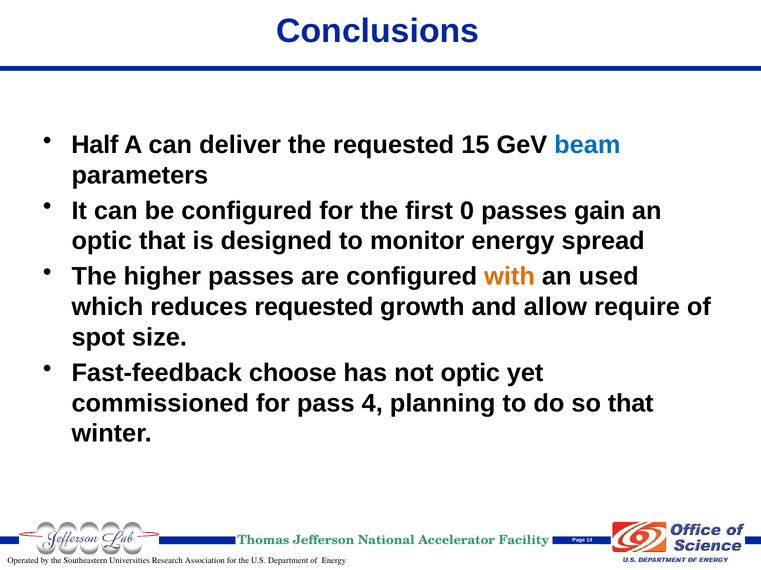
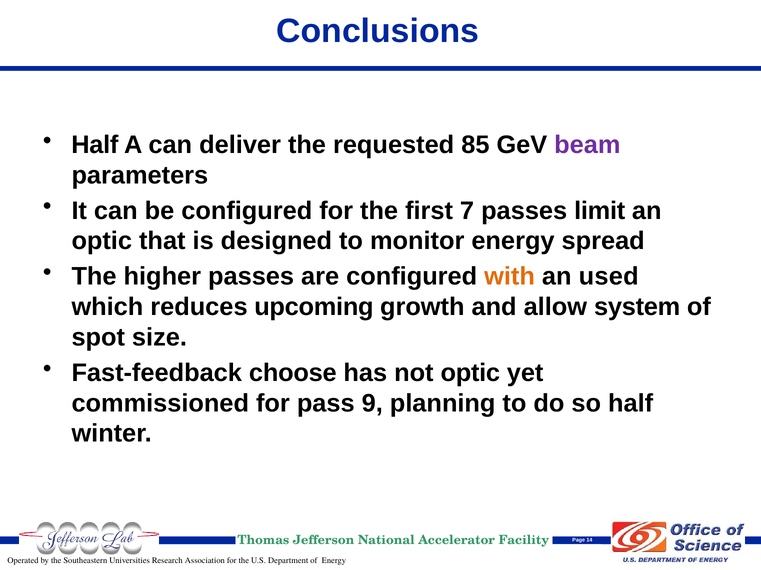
15: 15 -> 85 (475, 145)
beam colour: blue -> purple (587, 145)
0: 0 -> 7 (467, 211)
gain: gain -> limit (600, 211)
reduces requested: requested -> upcoming (314, 307)
require: require -> system (637, 307)
4: 4 -> 9 (372, 404)
so that: that -> half (631, 404)
